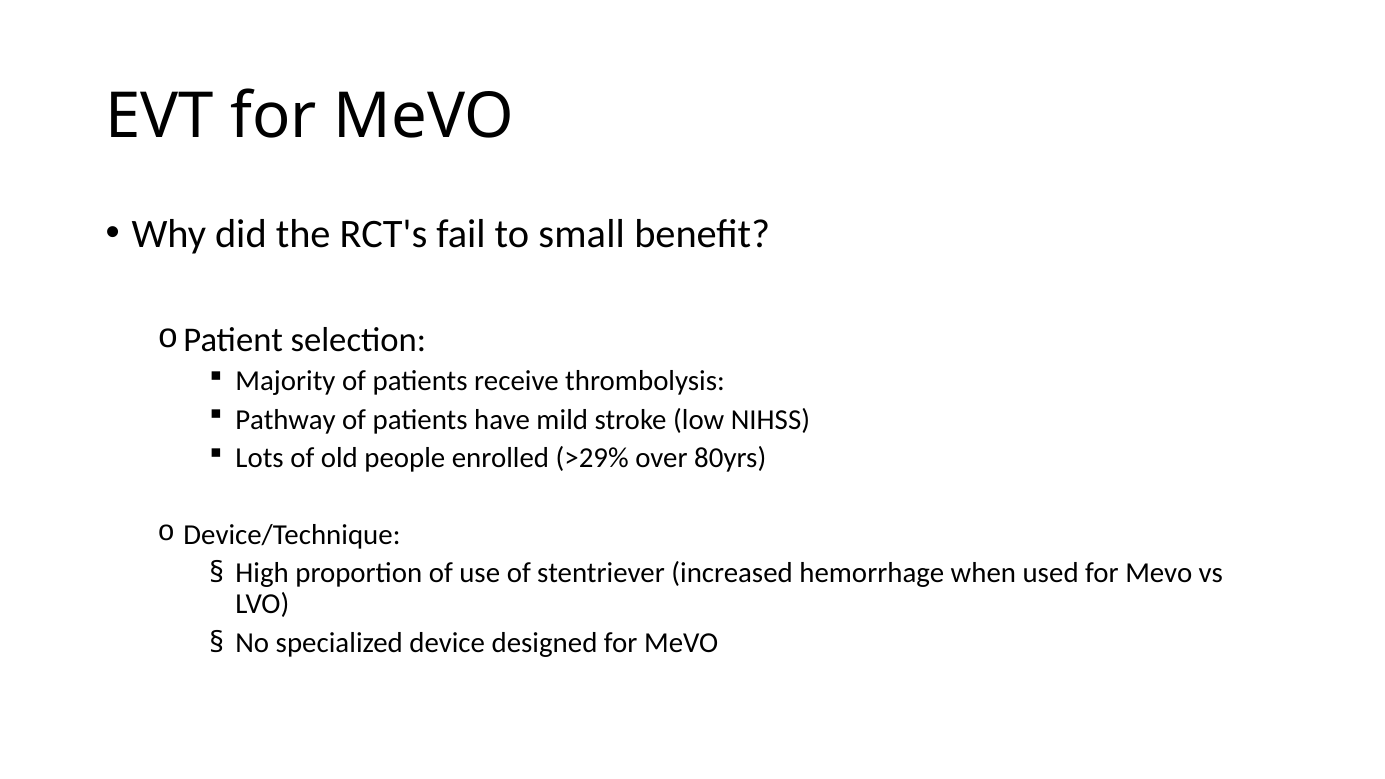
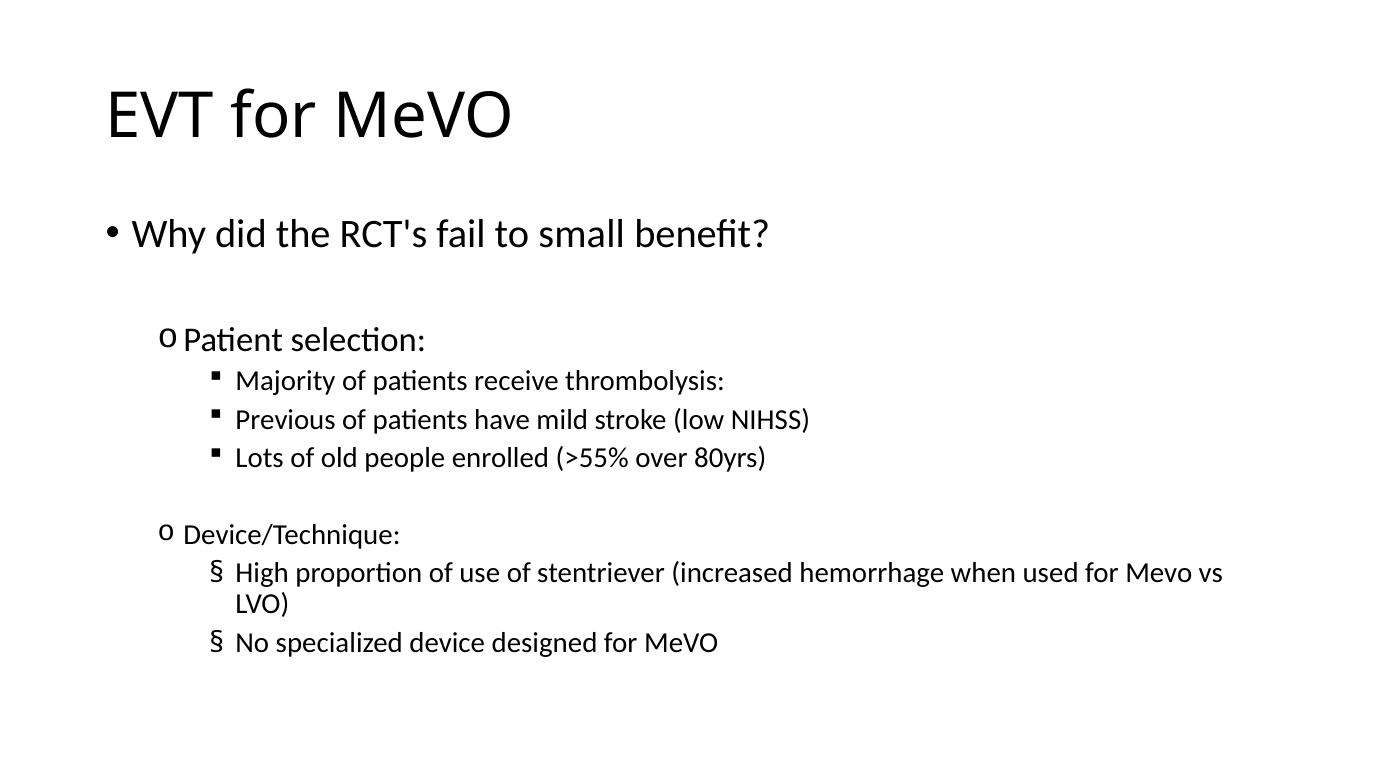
Pathway: Pathway -> Previous (285, 420)
>29%: >29% -> >55% (592, 458)
